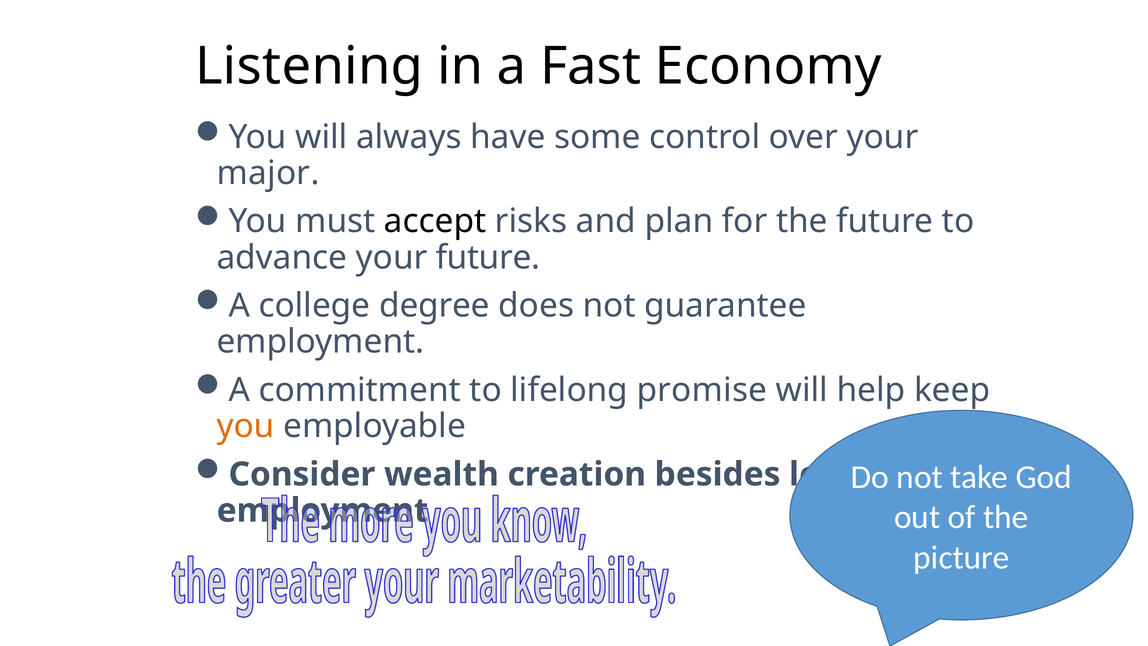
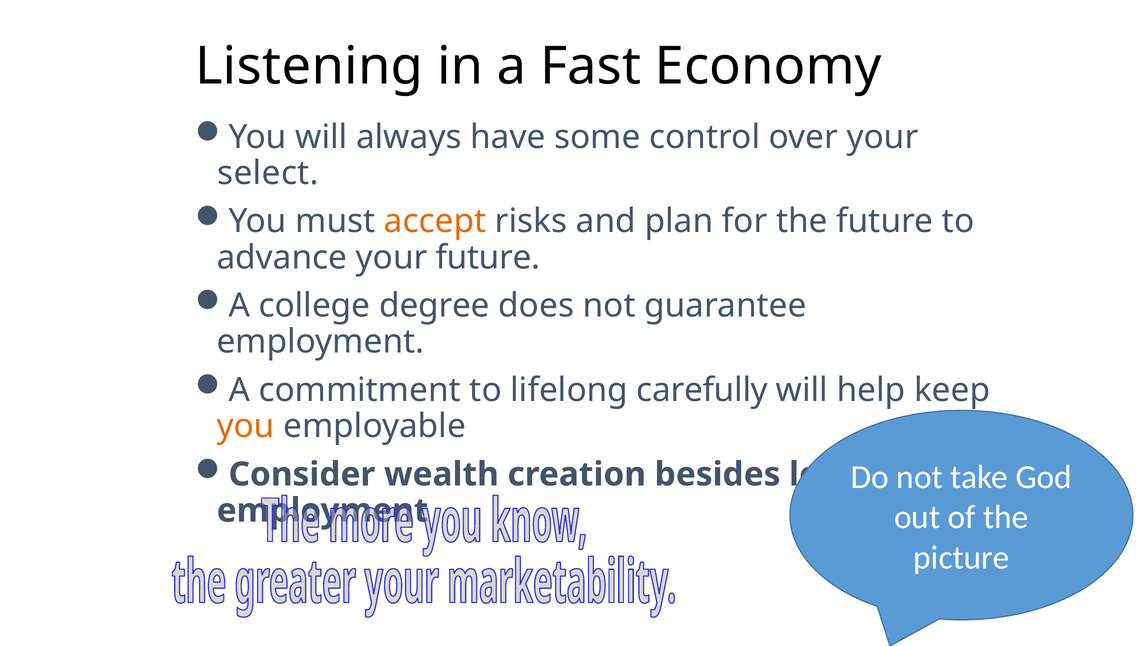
major: major -> select (268, 173)
accept colour: black -> orange (435, 221)
promise: promise -> carefully (702, 390)
